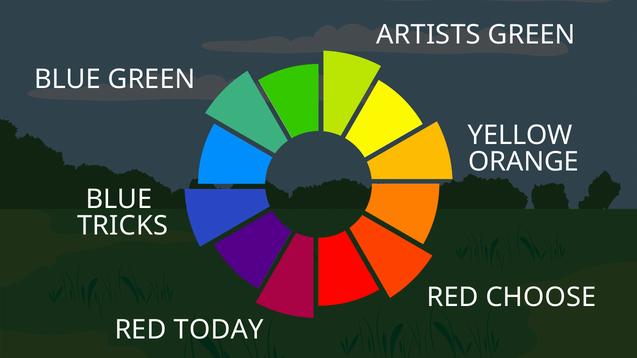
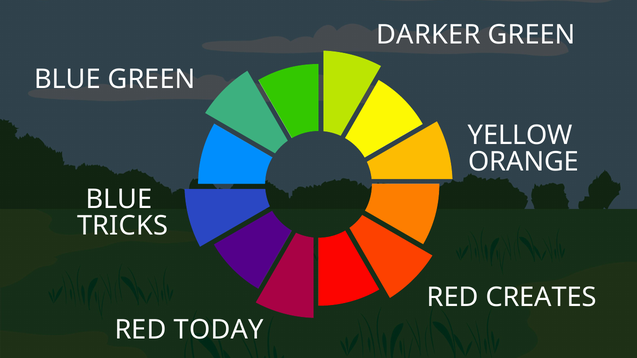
ARTISTS: ARTISTS -> DARKER (428, 35)
CHOOSE: CHOOSE -> CREATES (541, 298)
